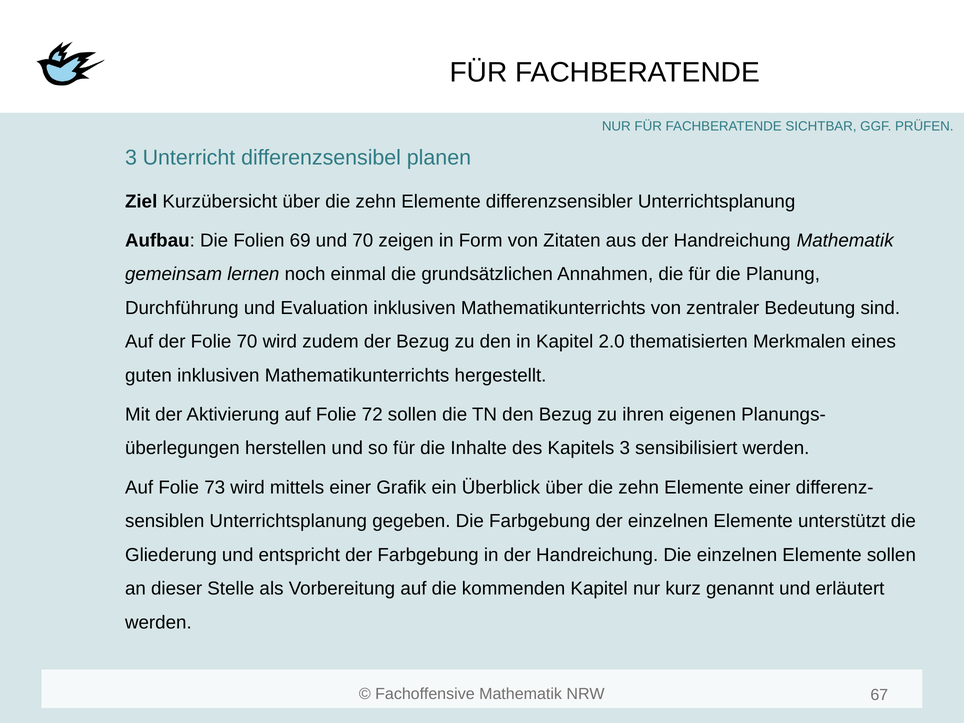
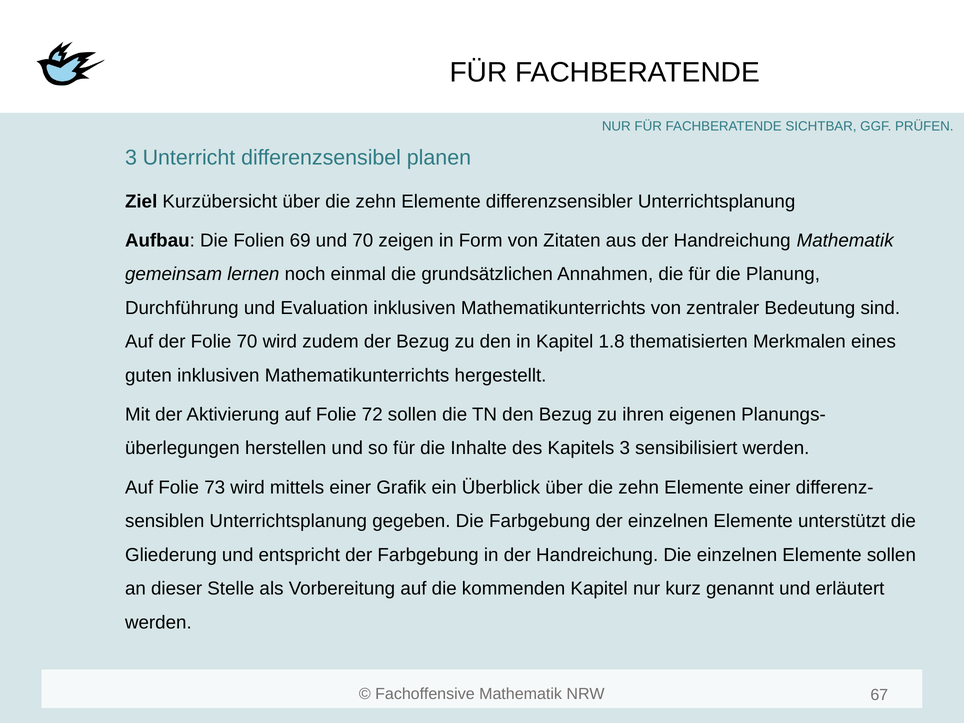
2.0: 2.0 -> 1.8 (612, 342)
